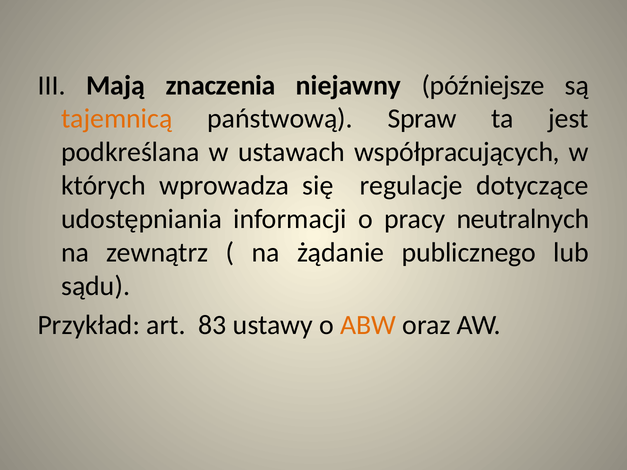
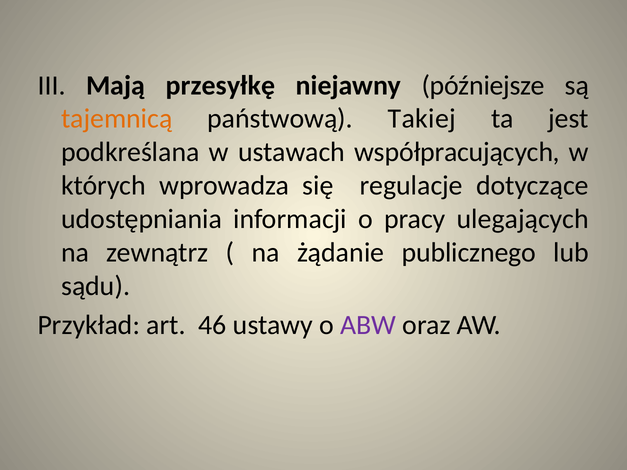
znaczenia: znaczenia -> przesyłkę (220, 85)
Spraw: Spraw -> Takiej (422, 119)
neutralnych: neutralnych -> ulegających (523, 219)
83: 83 -> 46 (212, 325)
ABW colour: orange -> purple (368, 325)
